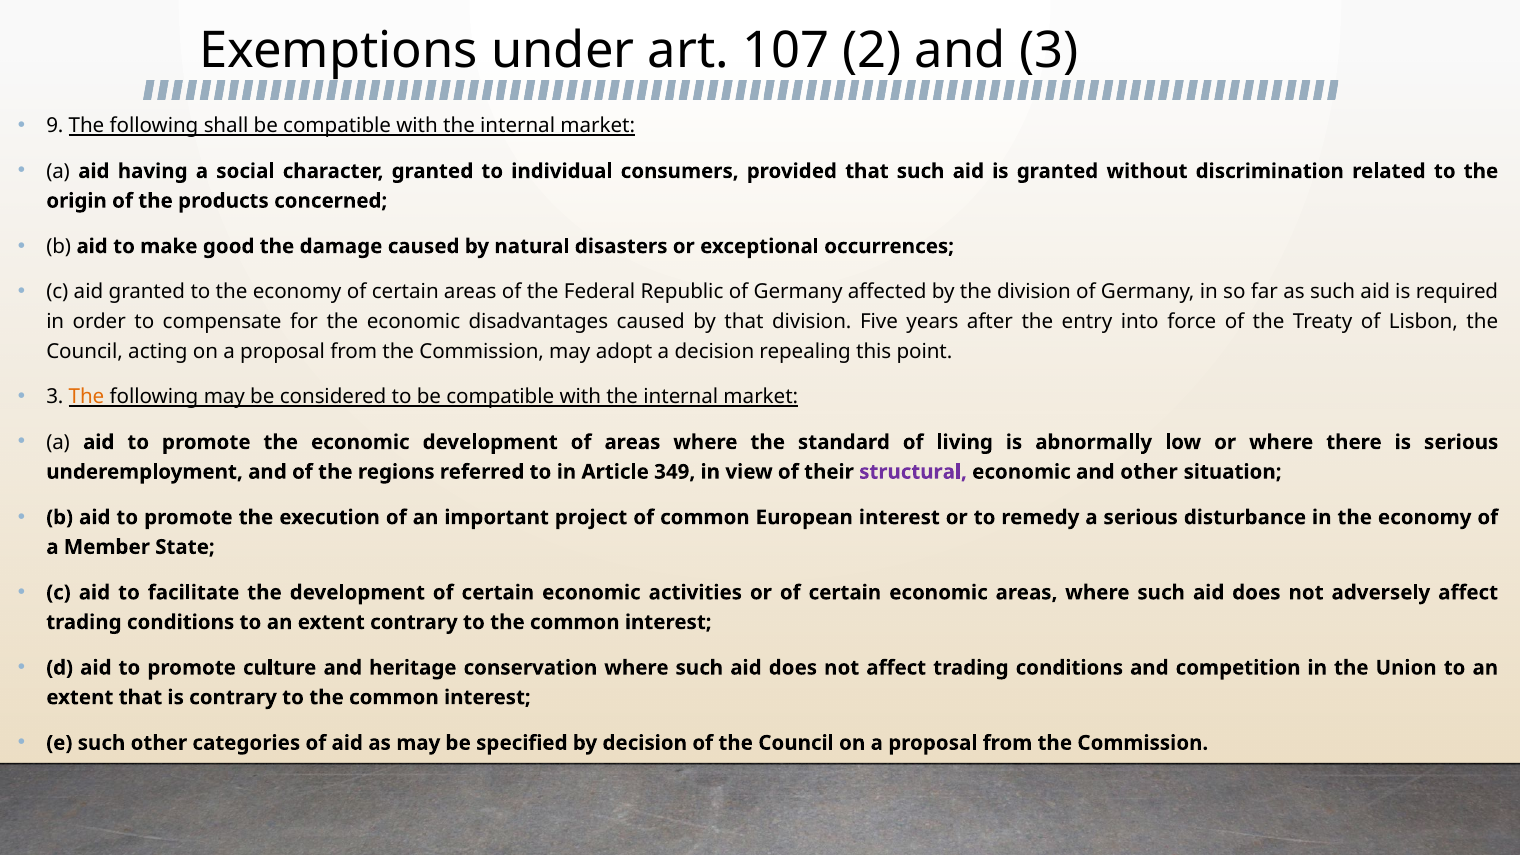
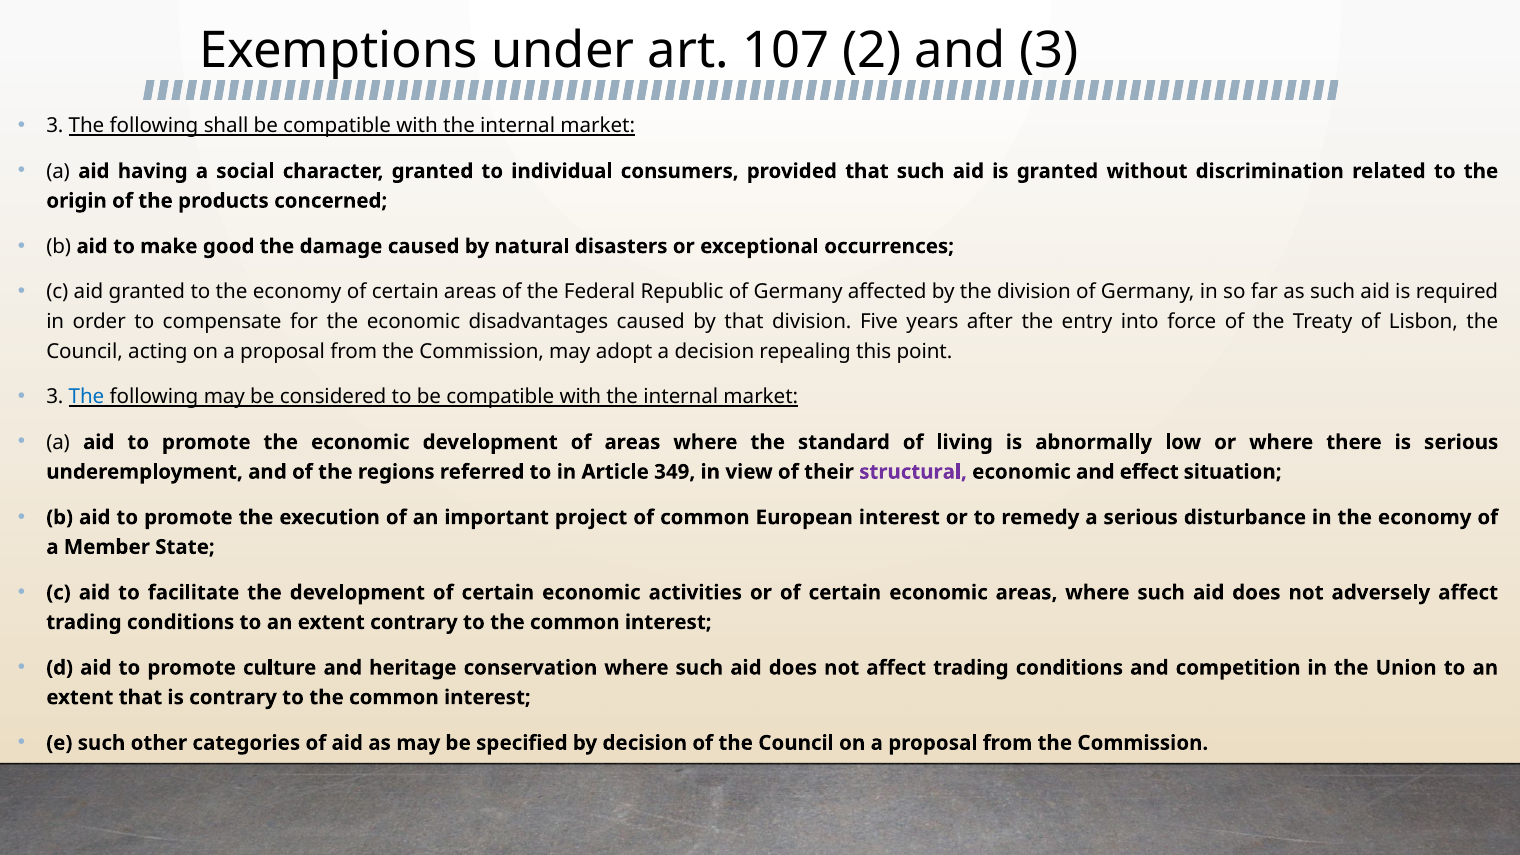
9: 9 -> 3 (55, 126)
The colour: orange -> blue (87, 397)
and other: other -> effect (1149, 472)
